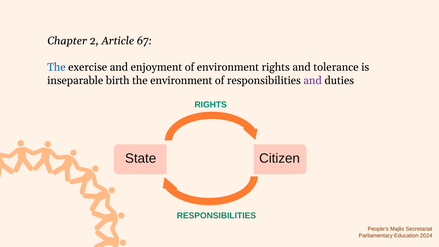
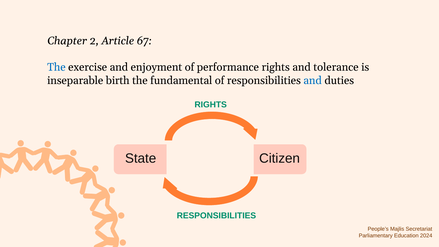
of environment: environment -> performance (228, 67)
the environment: environment -> fundamental (181, 80)
and colour: purple -> blue (313, 80)
